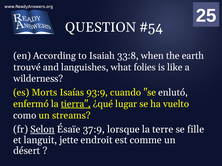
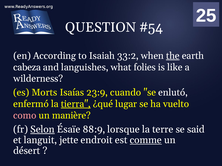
33:8: 33:8 -> 33:2 (128, 56)
the underline: none -> present (173, 56)
trouvé: trouvé -> cabeza (27, 67)
93:9: 93:9 -> 23:9 (97, 93)
como colour: white -> pink (25, 116)
streams: streams -> manière (71, 116)
37:9: 37:9 -> 88:9 (94, 130)
fille: fille -> said (196, 130)
comme underline: none -> present (146, 140)
